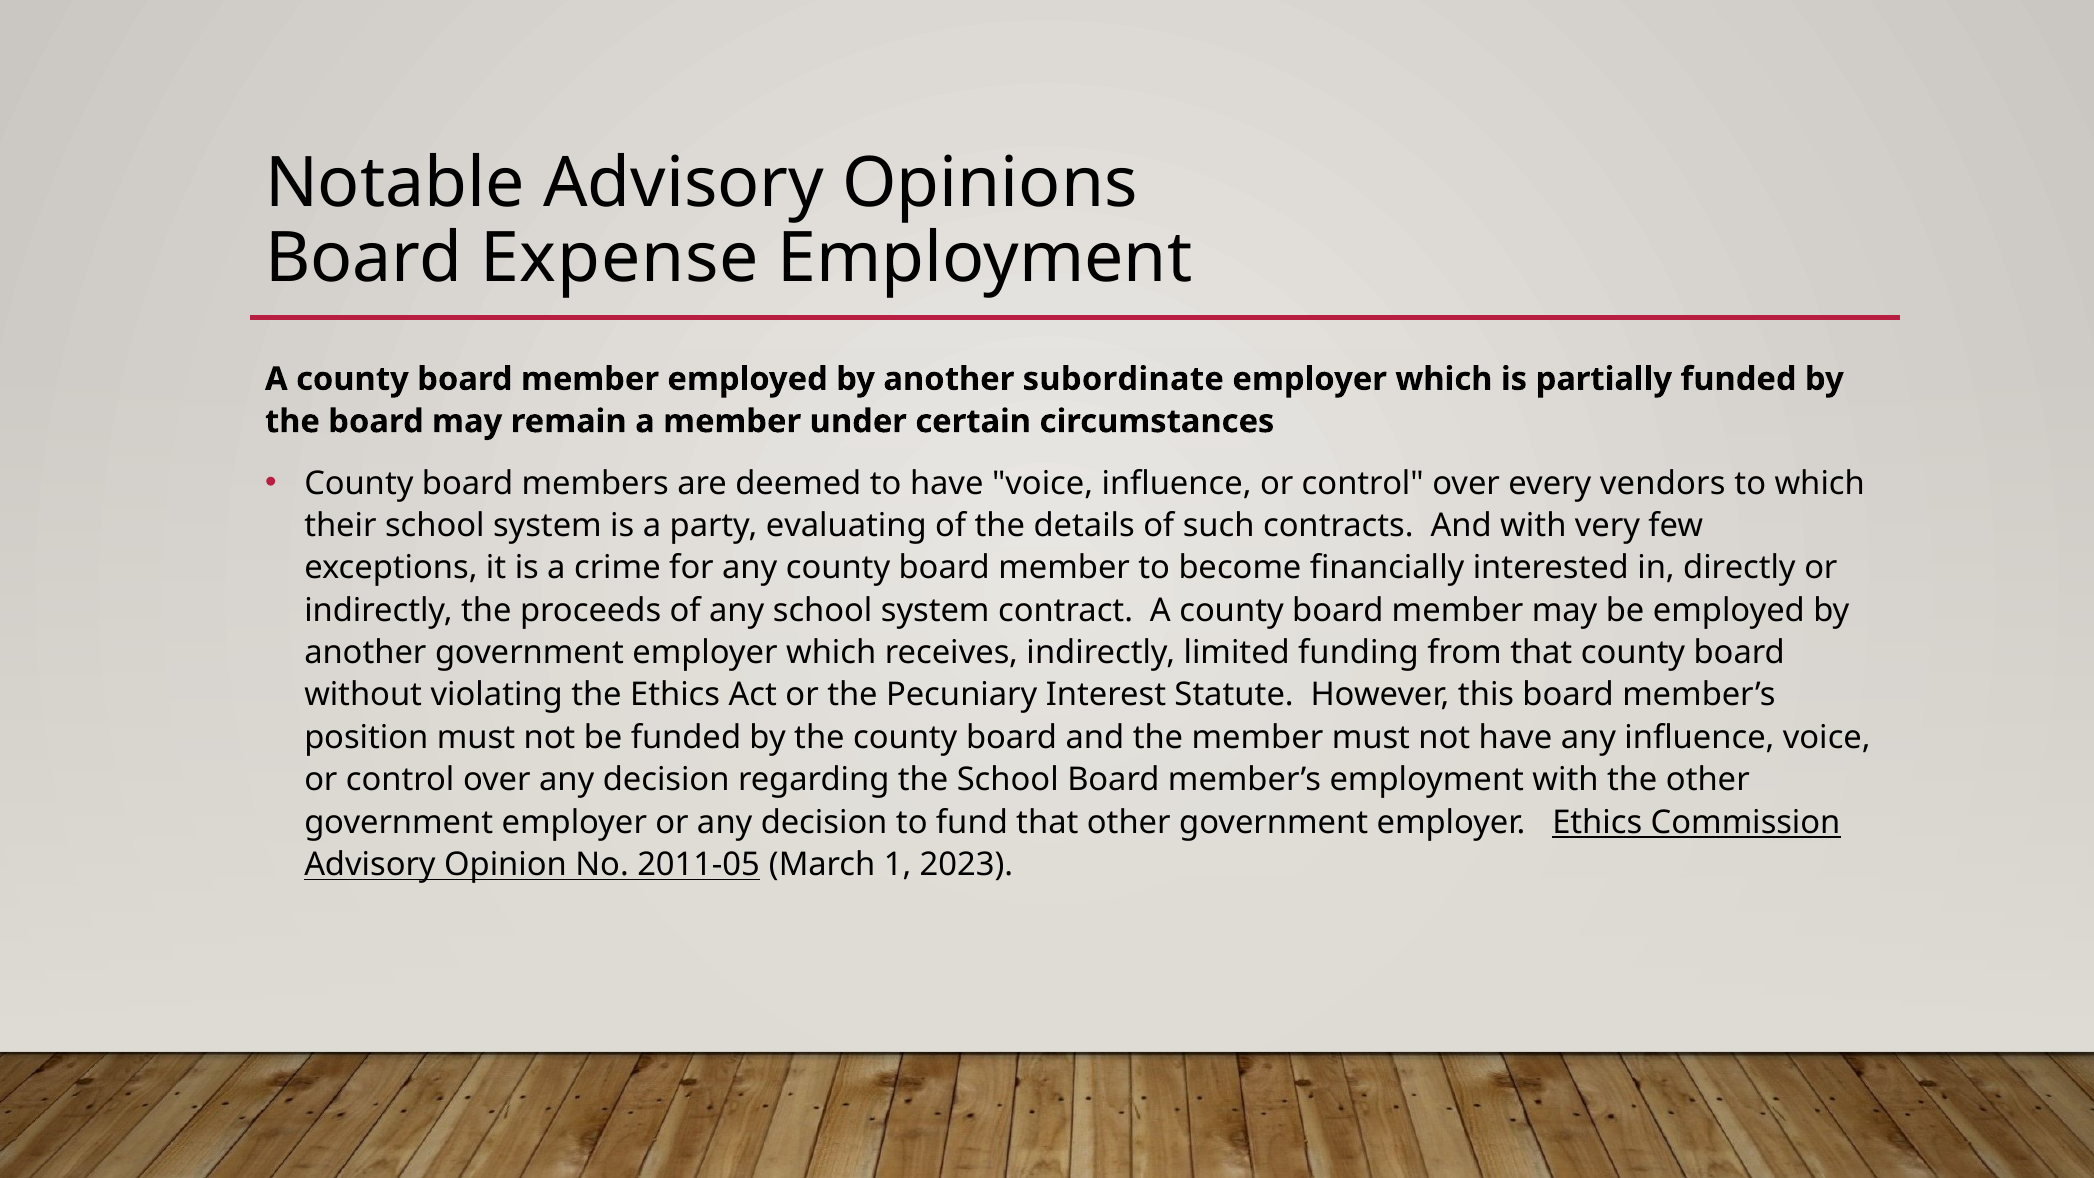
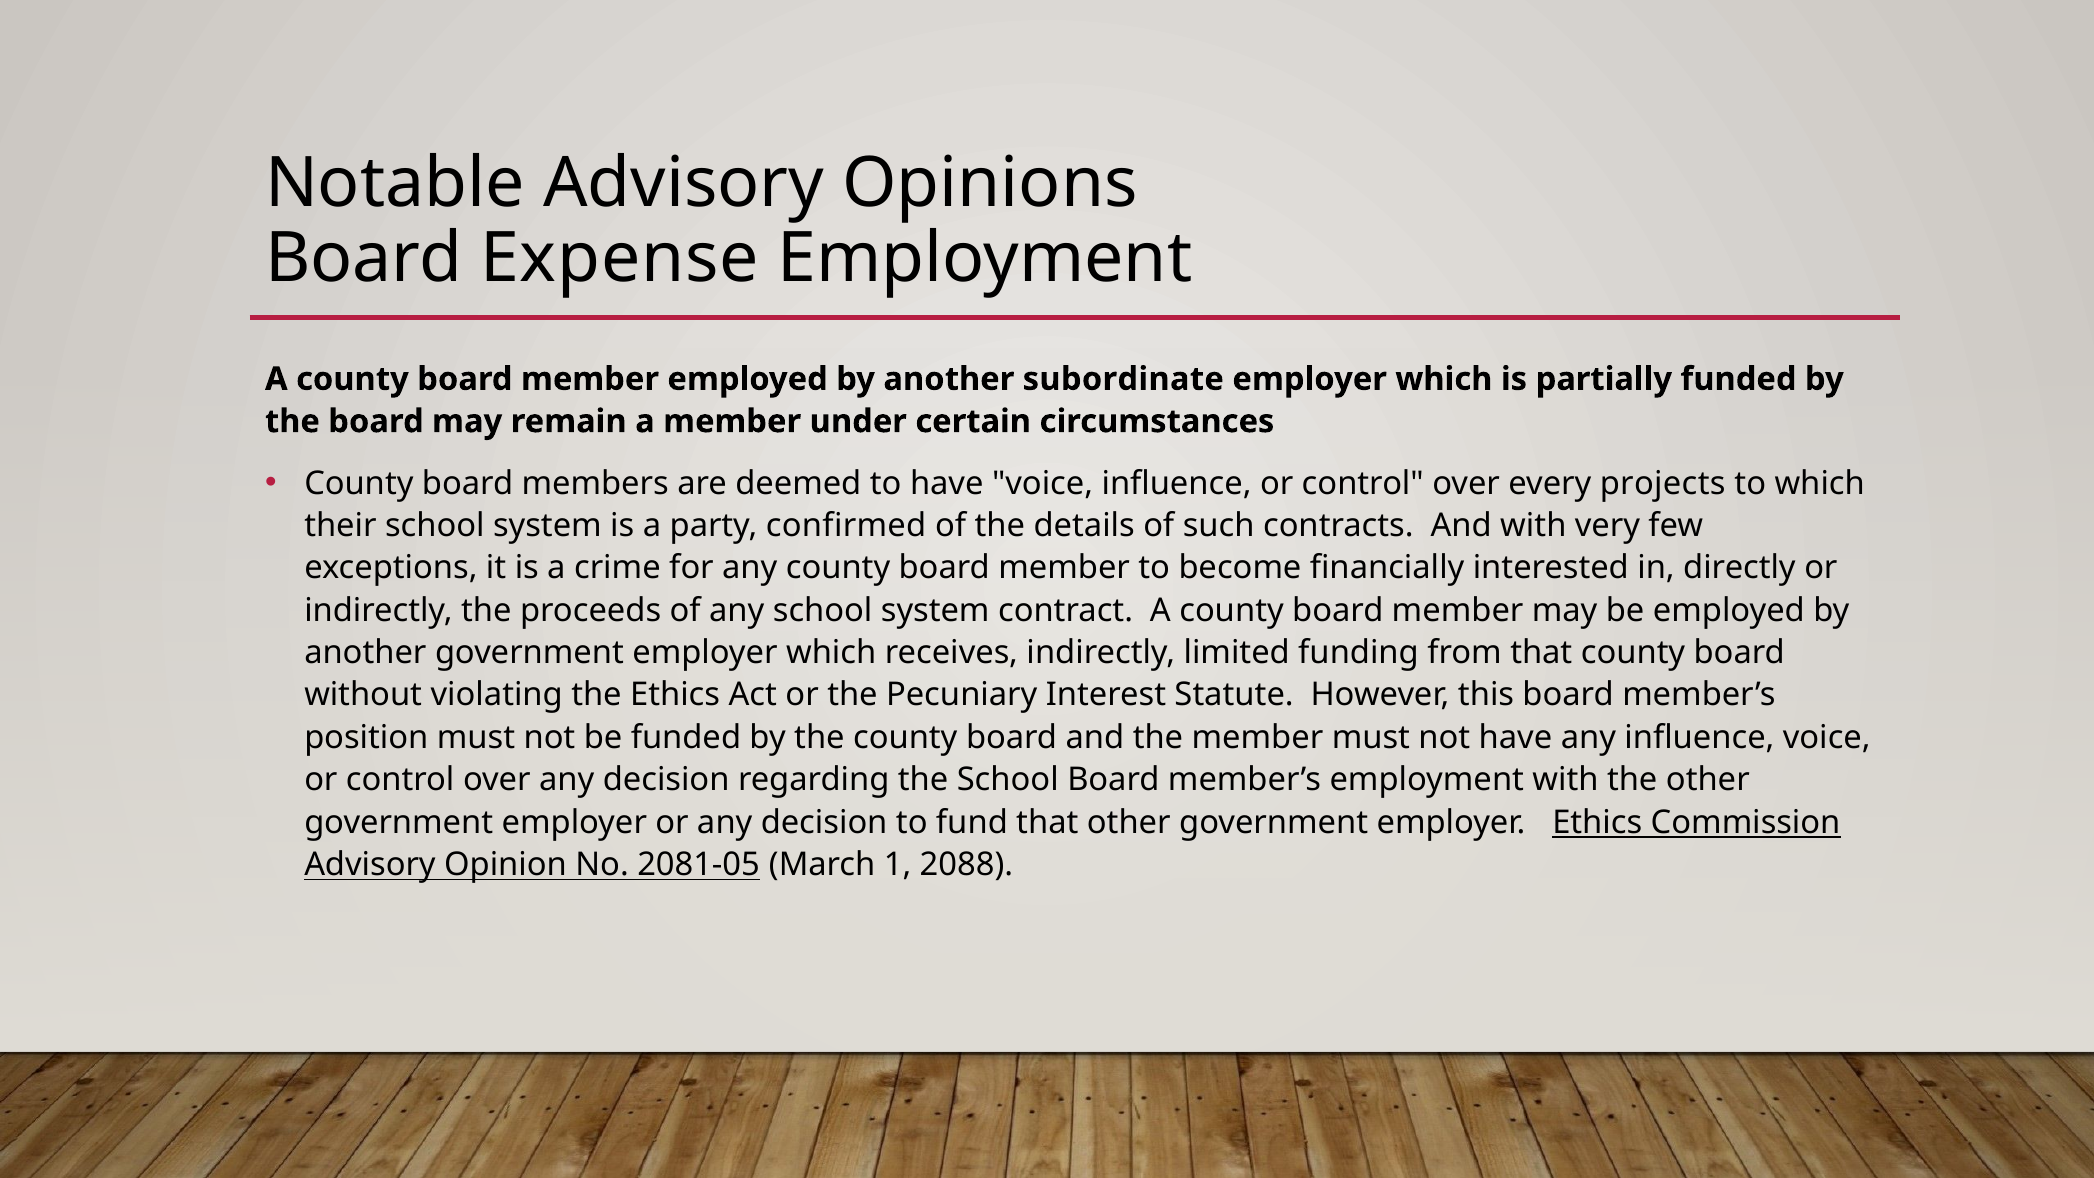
vendors: vendors -> projects (1663, 483)
evaluating: evaluating -> confirmed (846, 526)
2011-05: 2011-05 -> 2081-05 (699, 865)
2023: 2023 -> 2088 (966, 865)
